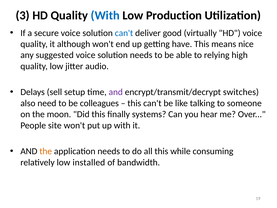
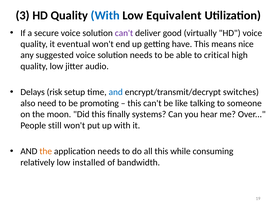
Production: Production -> Equivalent (174, 15)
can't colour: blue -> purple (124, 33)
although: although -> eventual (74, 44)
relying: relying -> critical (217, 55)
sell: sell -> risk (54, 92)
and colour: purple -> blue (116, 92)
colleagues: colleagues -> promoting (99, 103)
site: site -> still (55, 125)
